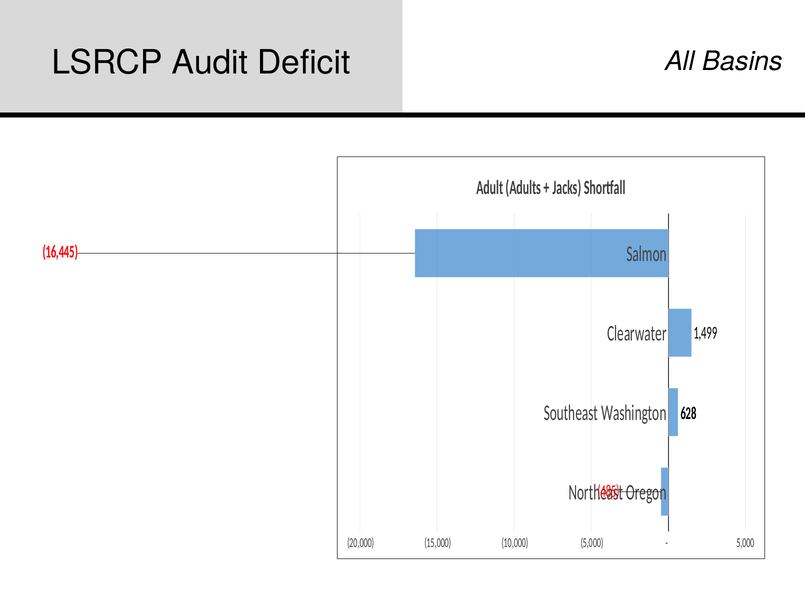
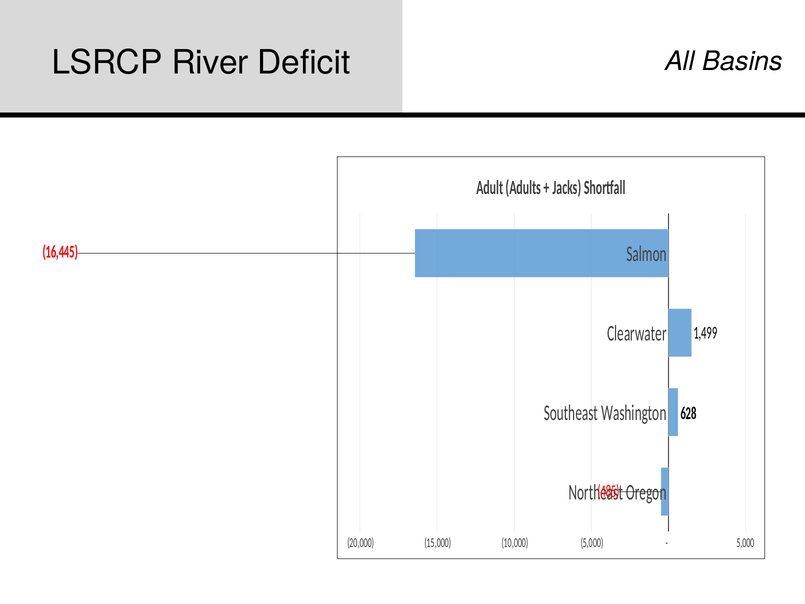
Audit: Audit -> River (210, 62)
